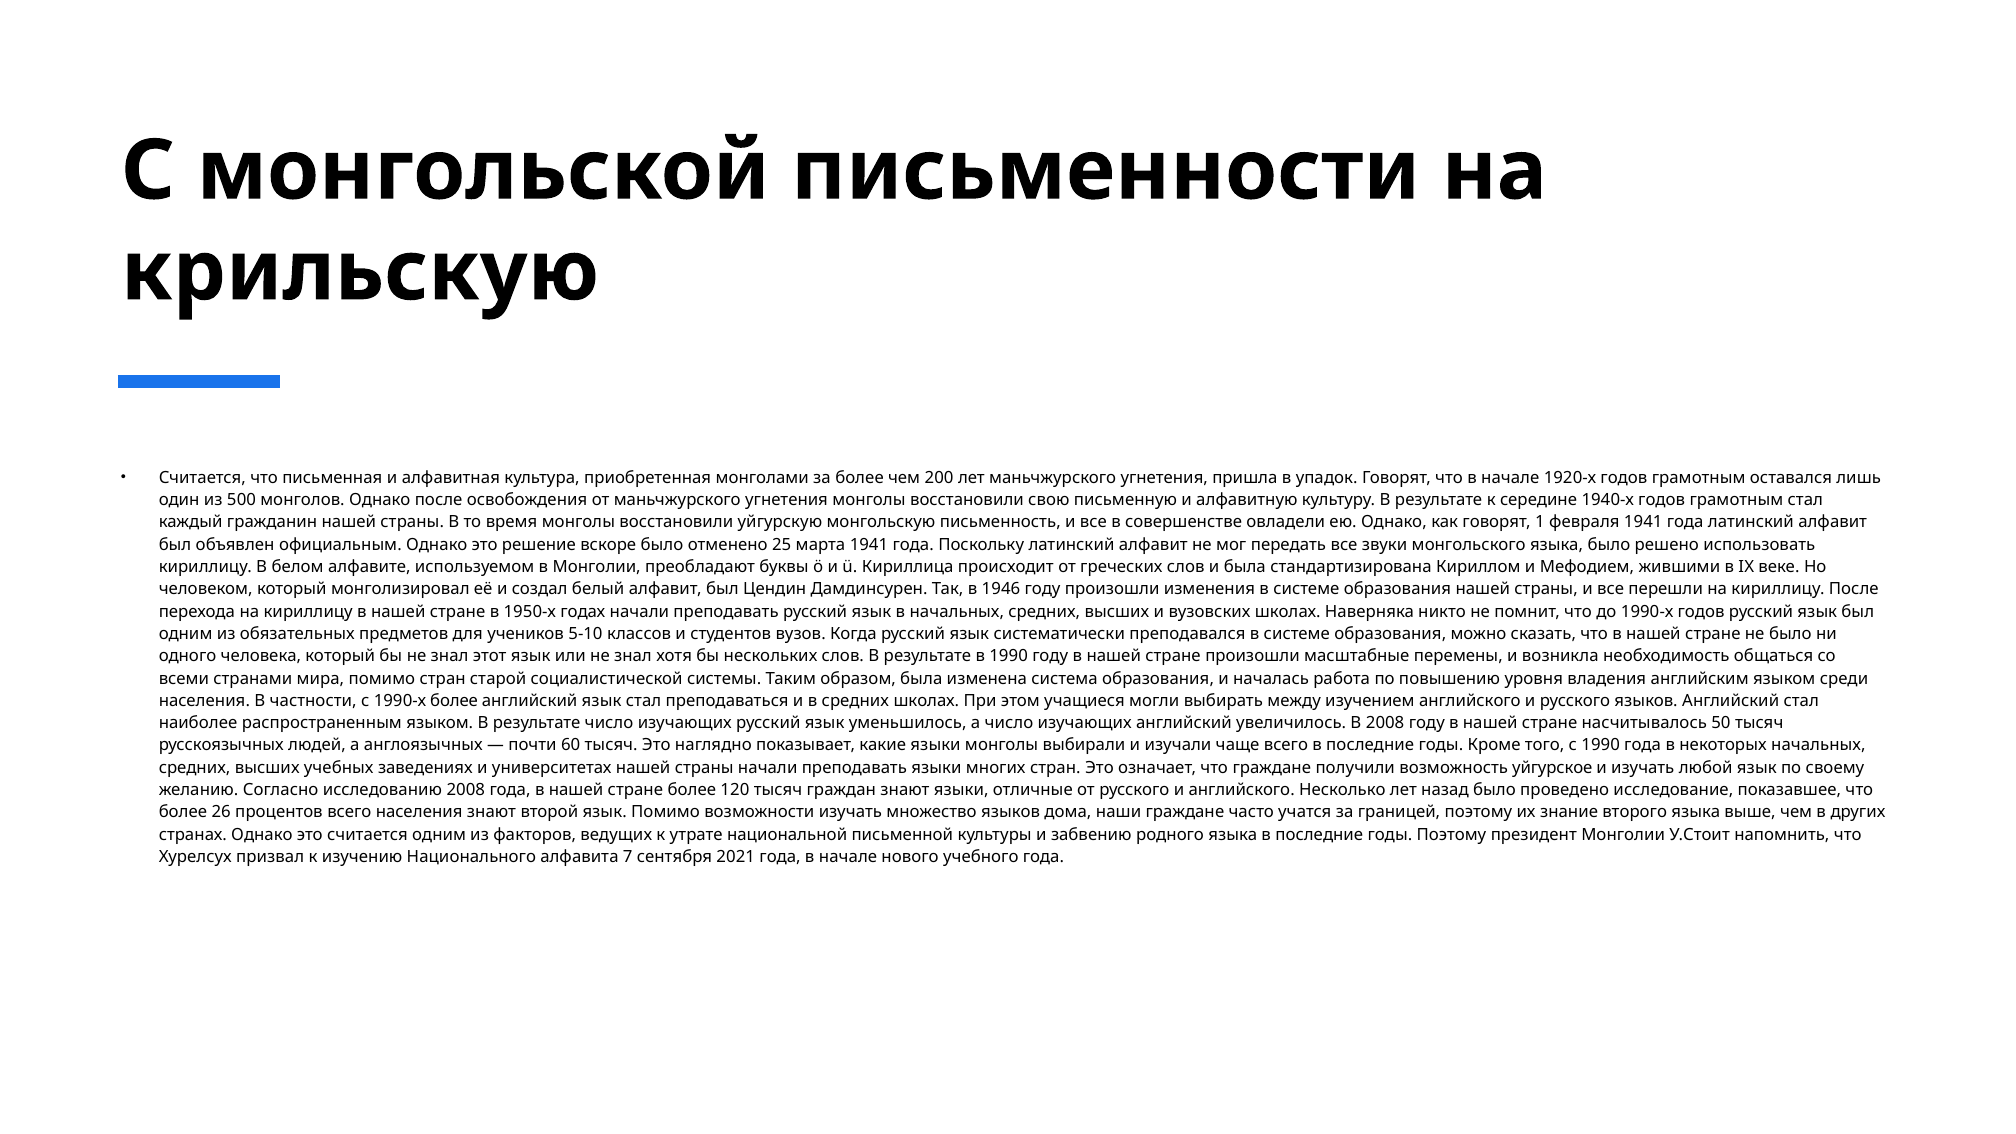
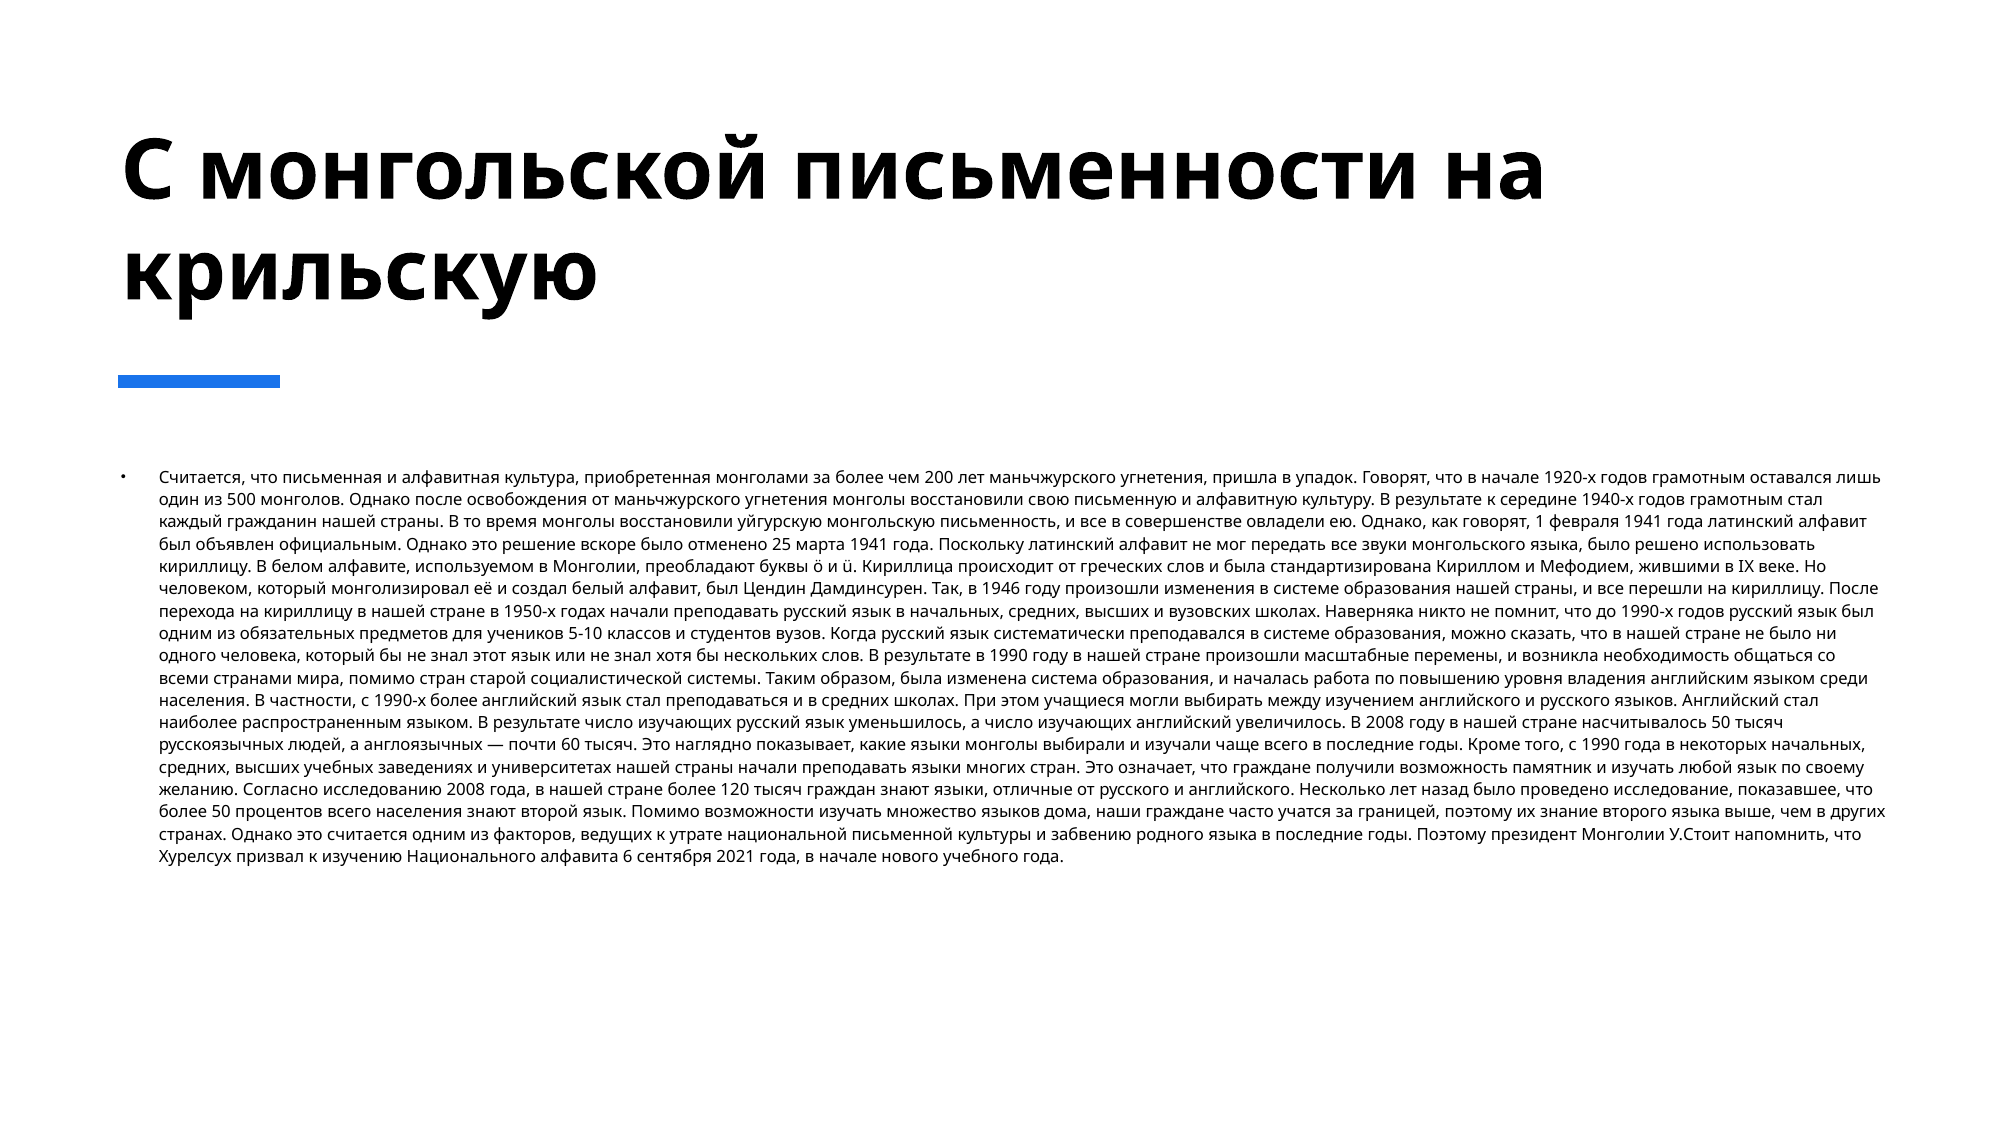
уйгурское: уйгурское -> памятник (1552, 768)
более 26: 26 -> 50 (221, 812)
7: 7 -> 6 (628, 857)
